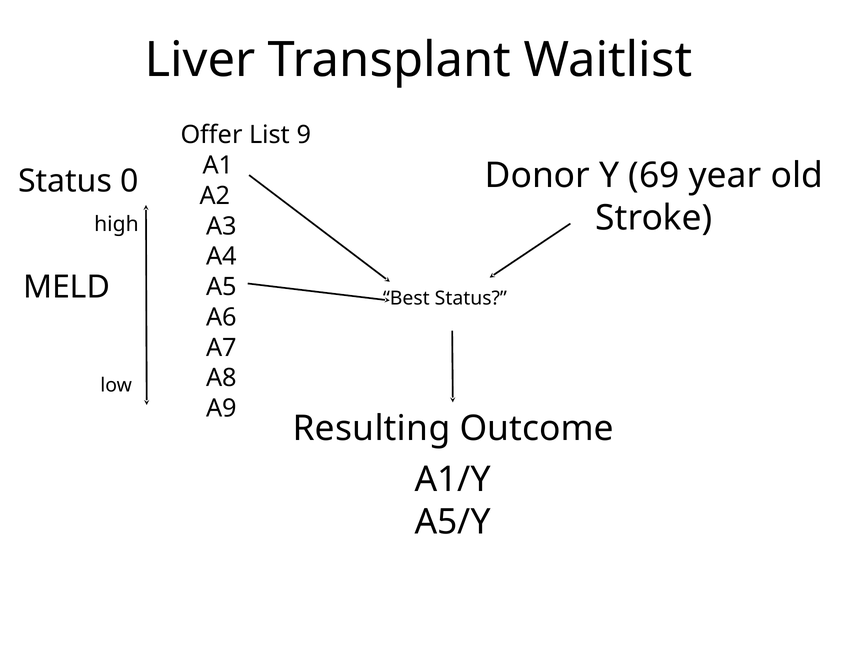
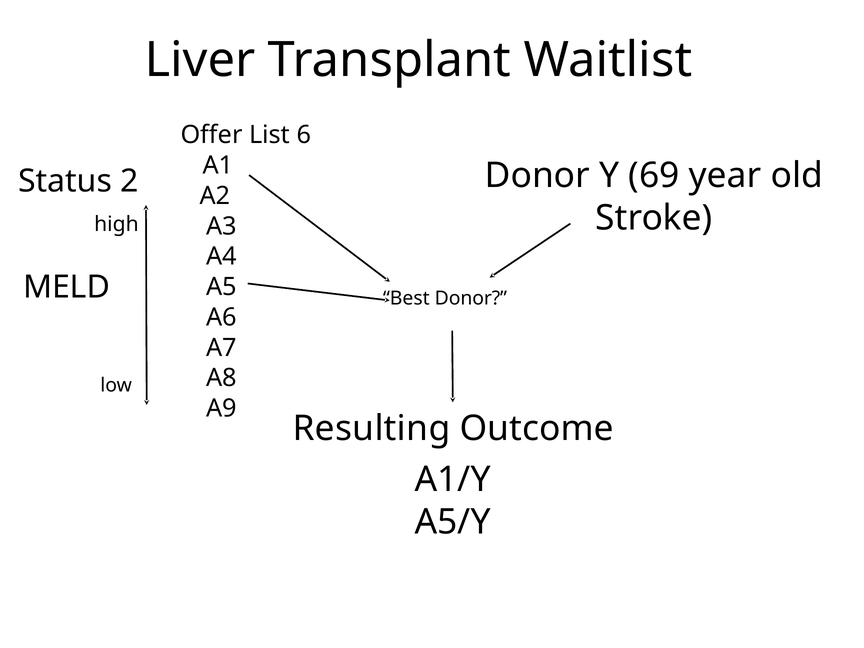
9: 9 -> 6 (304, 135)
0: 0 -> 2 (129, 181)
Best Status: Status -> Donor (471, 299)
